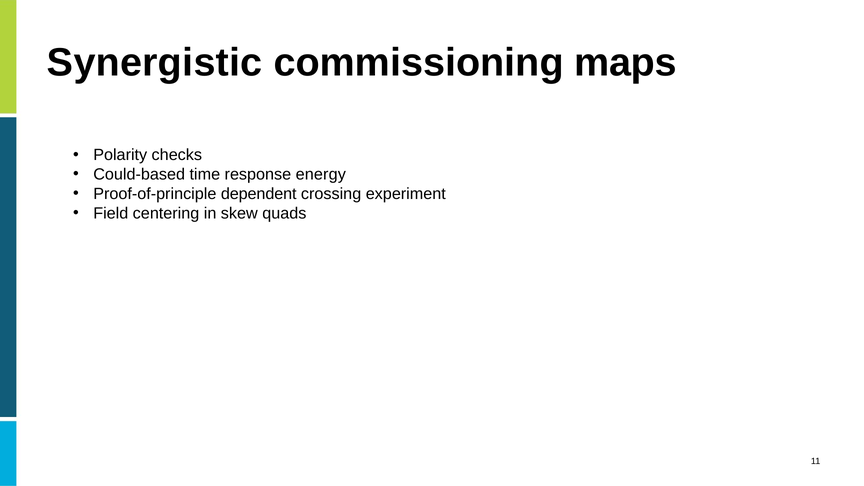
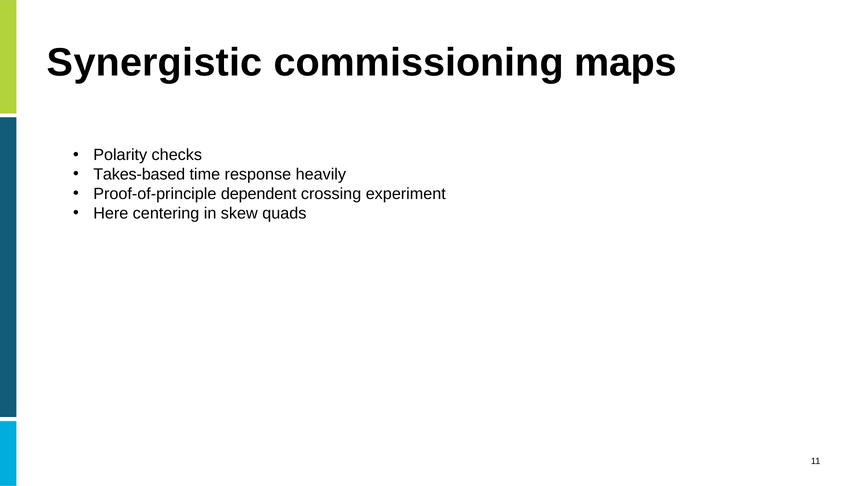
Could-based: Could-based -> Takes-based (139, 174)
energy: energy -> heavily (321, 174)
Field: Field -> Here (111, 213)
